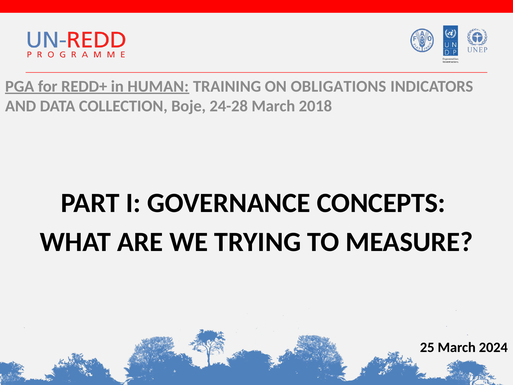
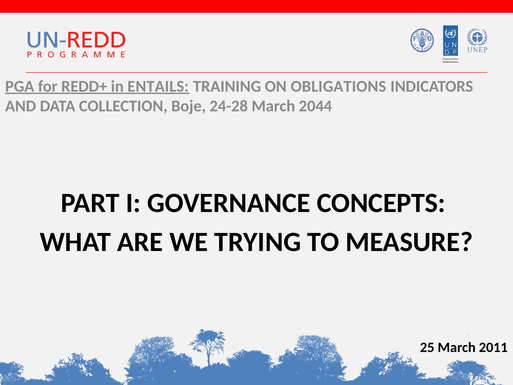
HUMAN: HUMAN -> ENTAILS (158, 86)
2018: 2018 -> 2044 (315, 106)
2024: 2024 -> 2011 (493, 347)
